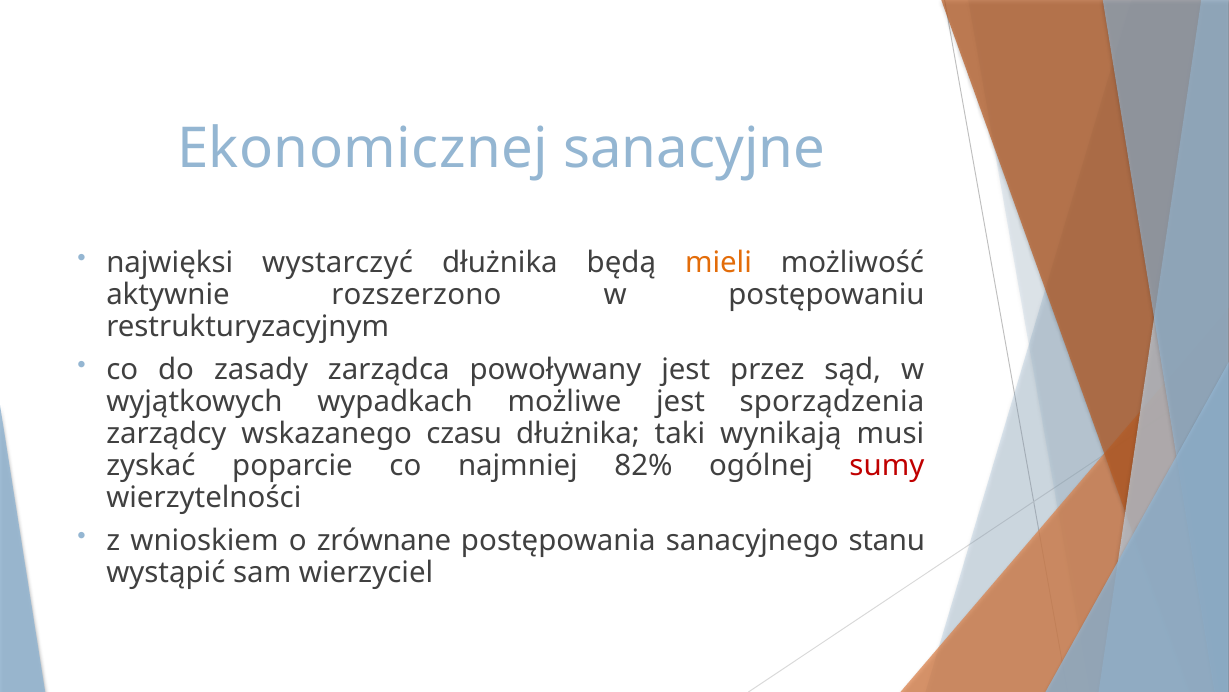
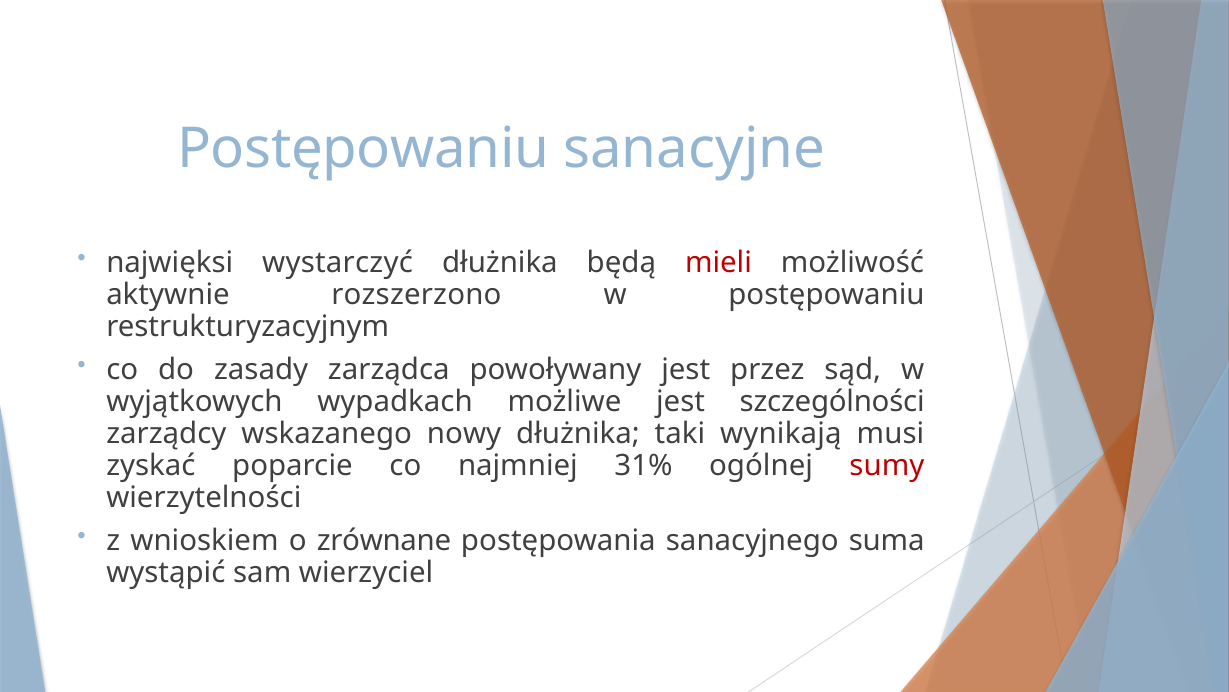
Ekonomicznej: Ekonomicznej -> Postępowaniu (363, 149)
mieli colour: orange -> red (718, 263)
sporządzenia: sporządzenia -> szczególności (832, 402)
czasu: czasu -> nowy (464, 433)
82%: 82% -> 31% (644, 465)
stanu: stanu -> suma (887, 540)
